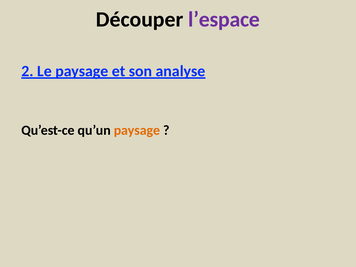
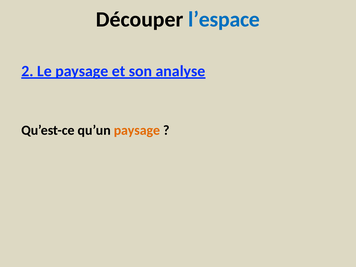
l’espace colour: purple -> blue (224, 20)
